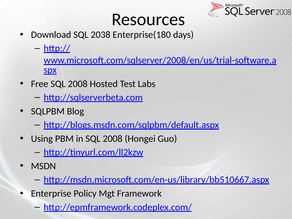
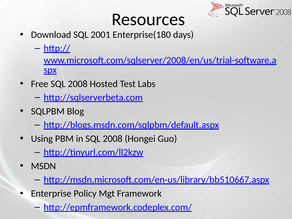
2038: 2038 -> 2001 (101, 35)
